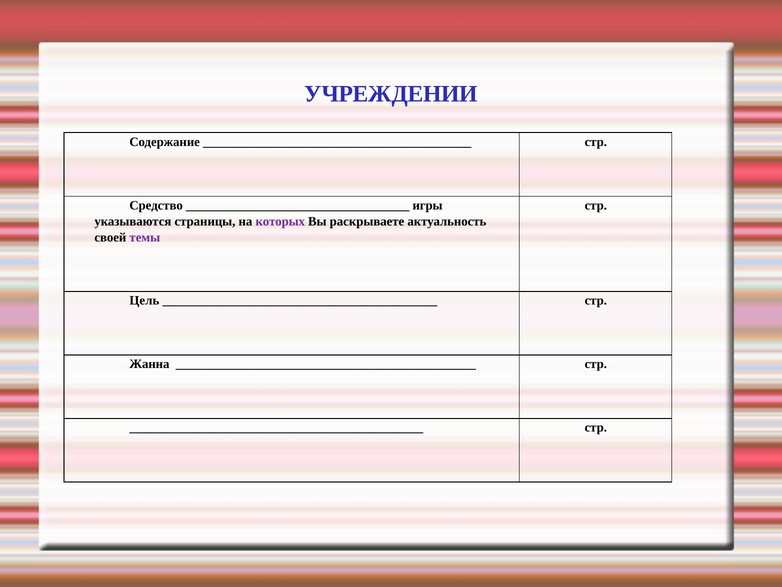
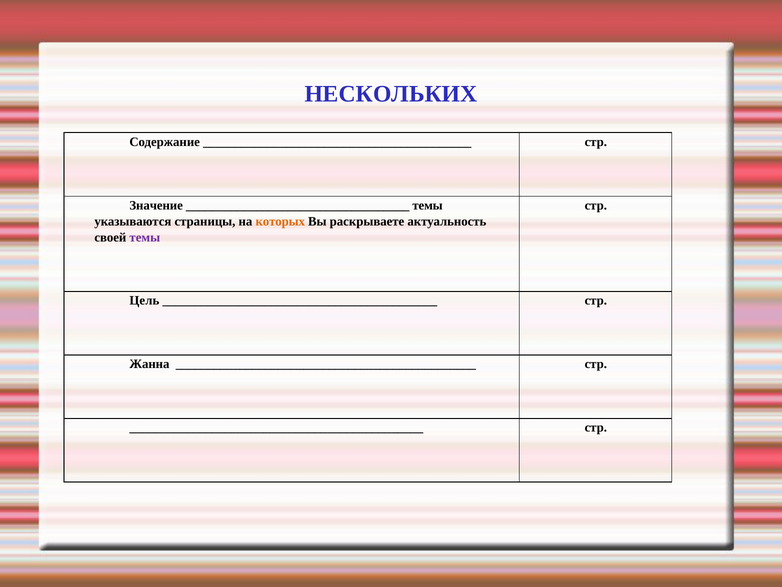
УЧРЕЖДЕНИИ: УЧРЕЖДЕНИИ -> НЕСКОЛЬКИХ (391, 94)
Средство: Средство -> Значение (156, 205)
игры: игры -> темы (428, 205)
которых colour: purple -> orange (280, 221)
